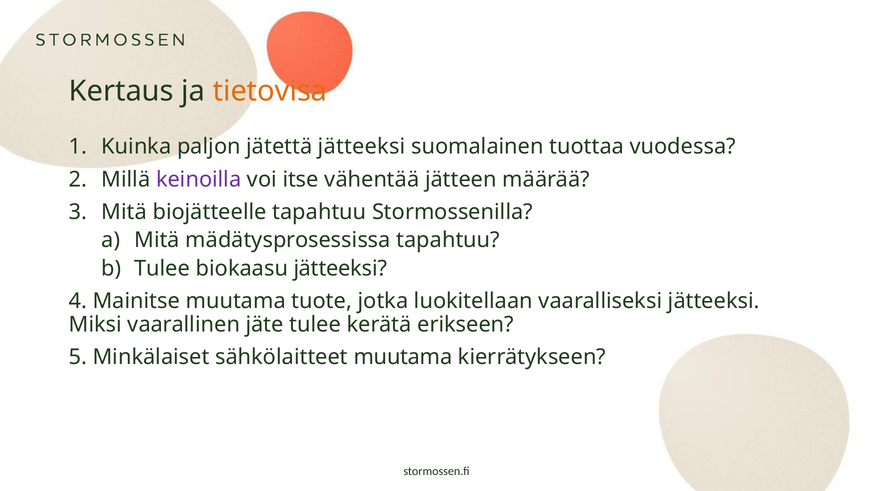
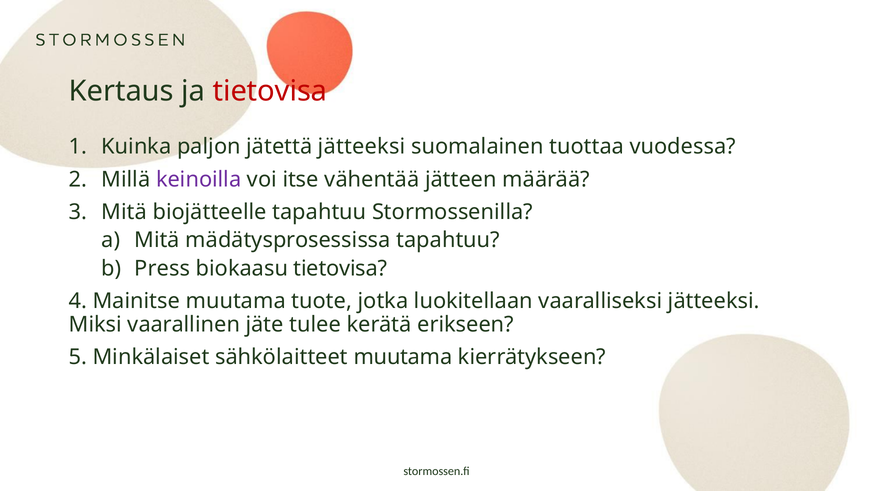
tietovisa colour: orange -> red (270, 91)
Tulee: Tulee -> Press (162, 268)
biokaasu jätteeksi: jätteeksi -> tietovisa (340, 268)
